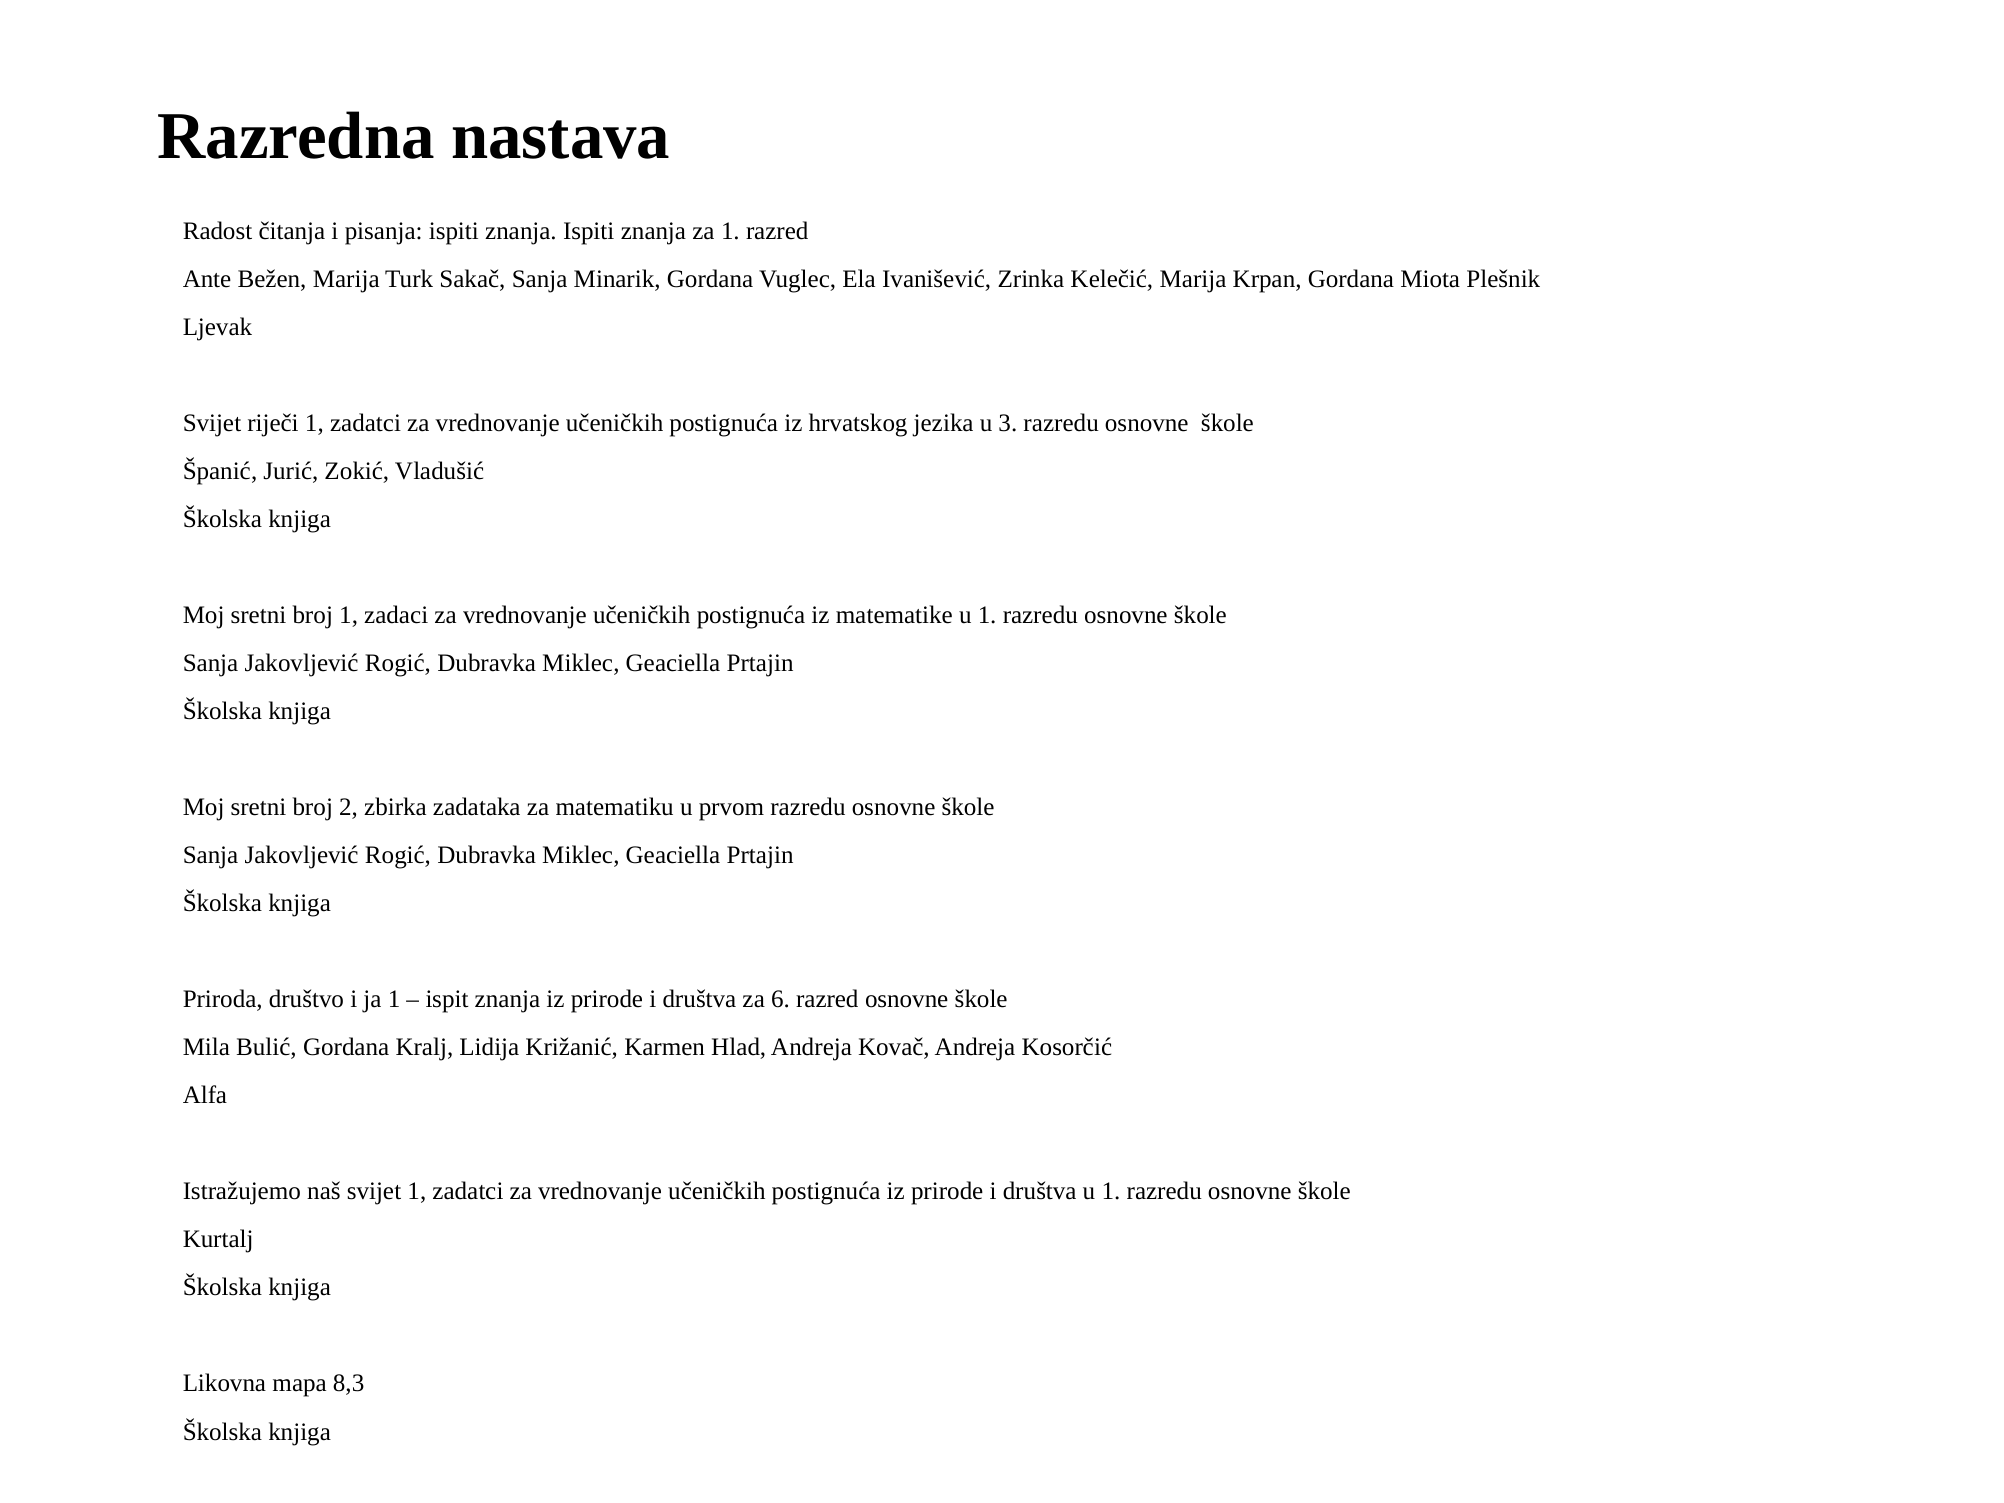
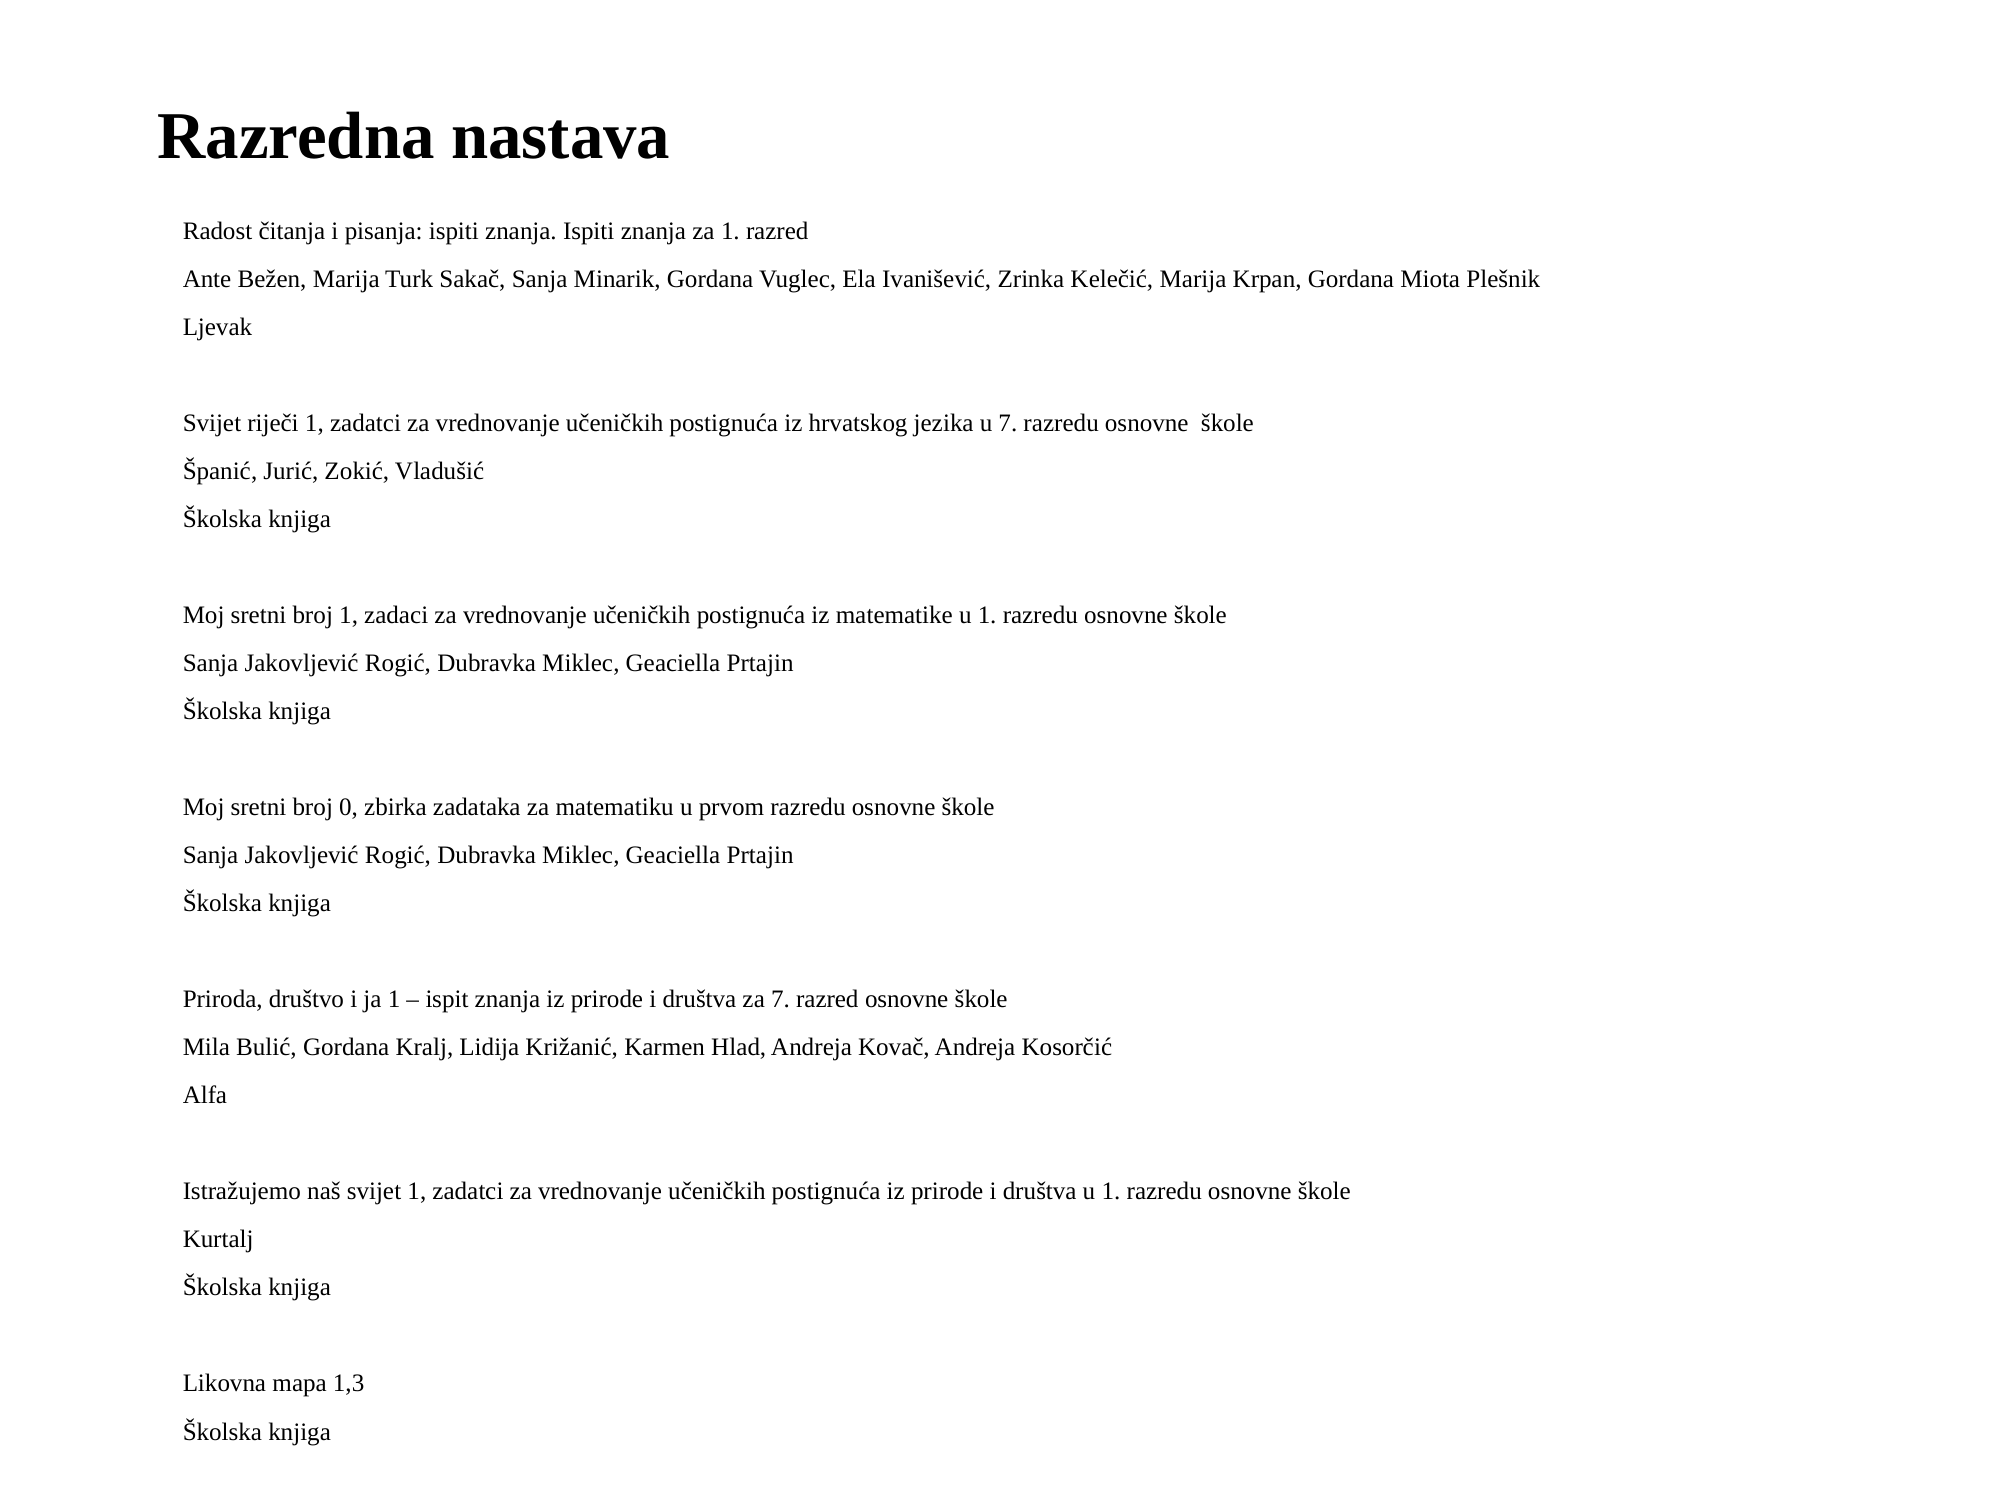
u 3: 3 -> 7 (1008, 423)
2: 2 -> 0 (349, 807)
za 6: 6 -> 7 (780, 999)
8,3: 8,3 -> 1,3 (349, 1384)
